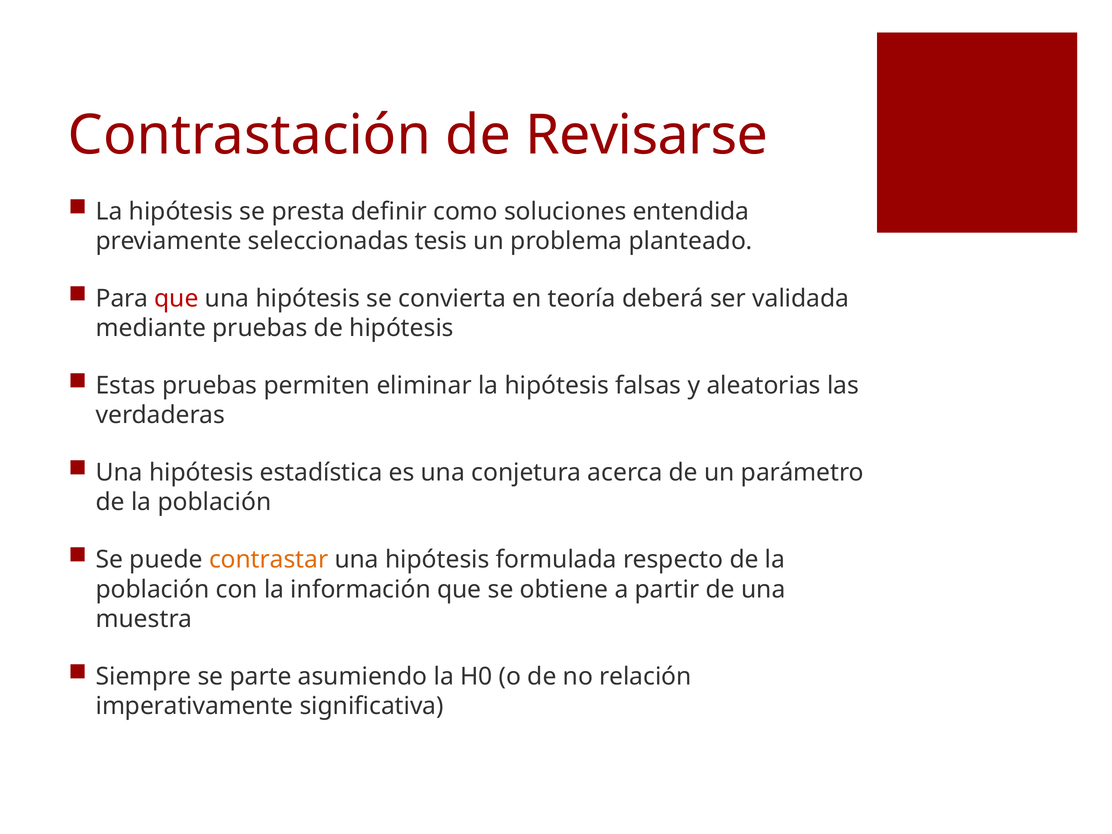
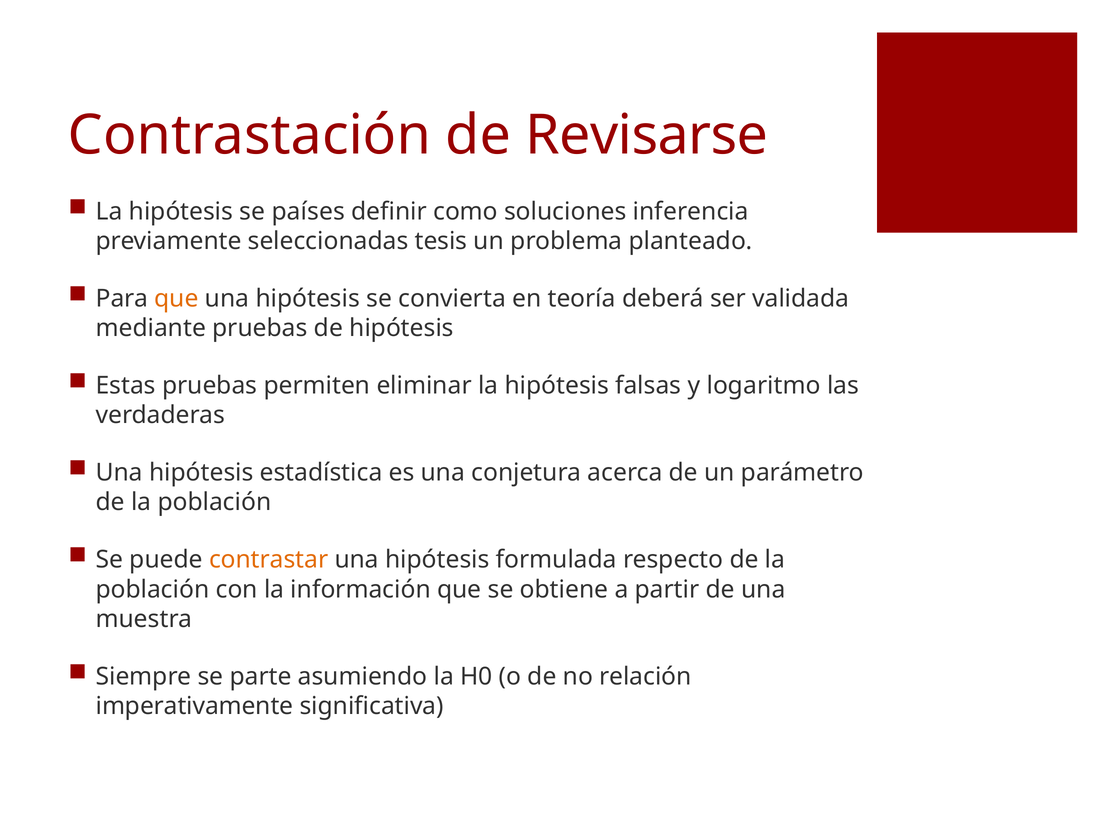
presta: presta -> países (308, 211)
entendida: entendida -> inferencia (691, 211)
que colour: red -> orange (176, 298)
aleatorias: aleatorias -> logaritmo (764, 386)
